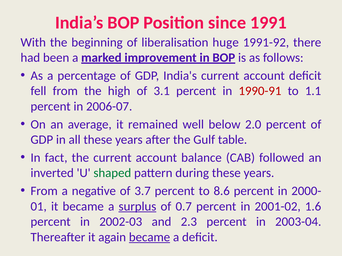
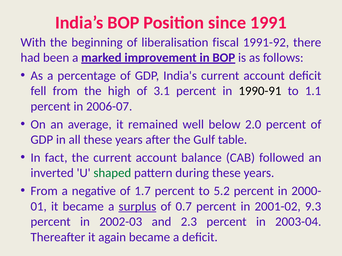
huge: huge -> fiscal (226, 42)
1990-91 colour: red -> black (260, 91)
3.7: 3.7 -> 1.7 (143, 191)
8.6: 8.6 -> 5.2 (222, 191)
1.6: 1.6 -> 9.3 (313, 207)
became underline: present -> none (150, 237)
